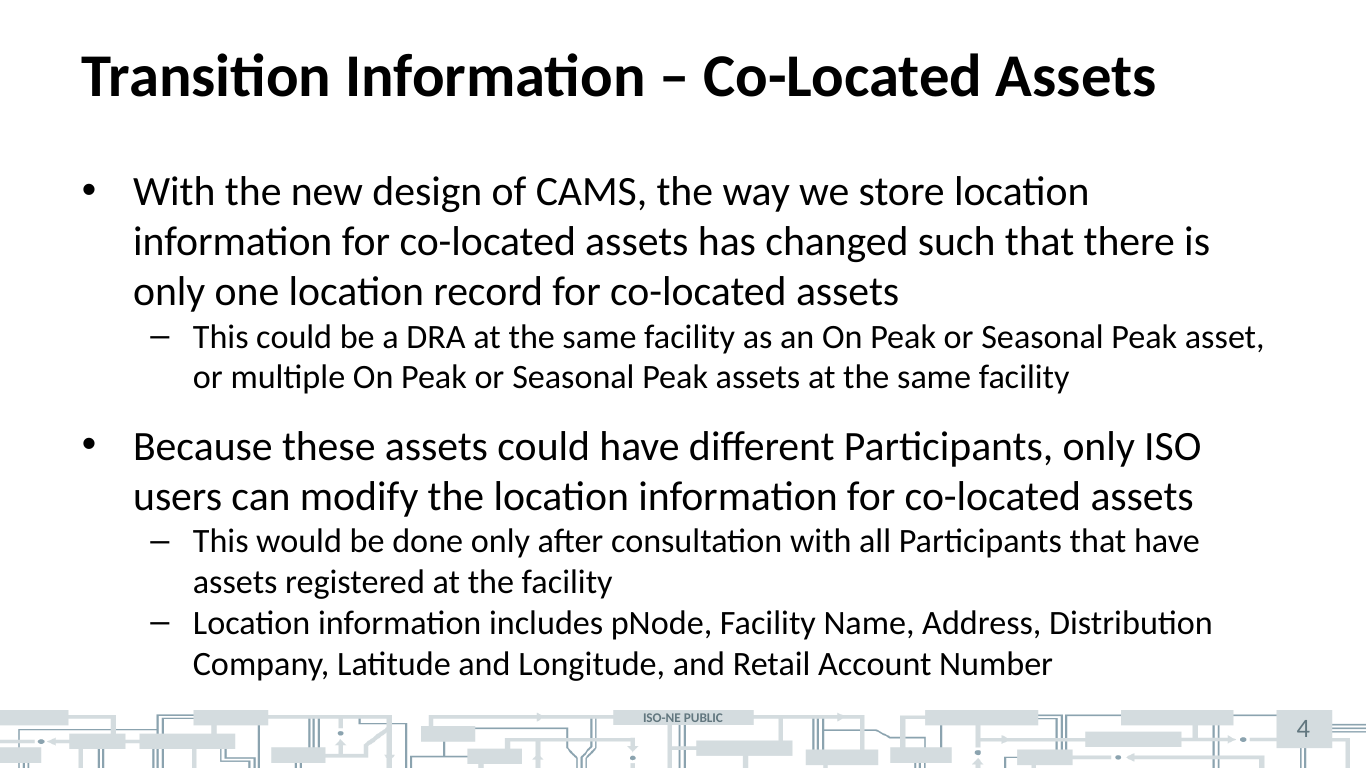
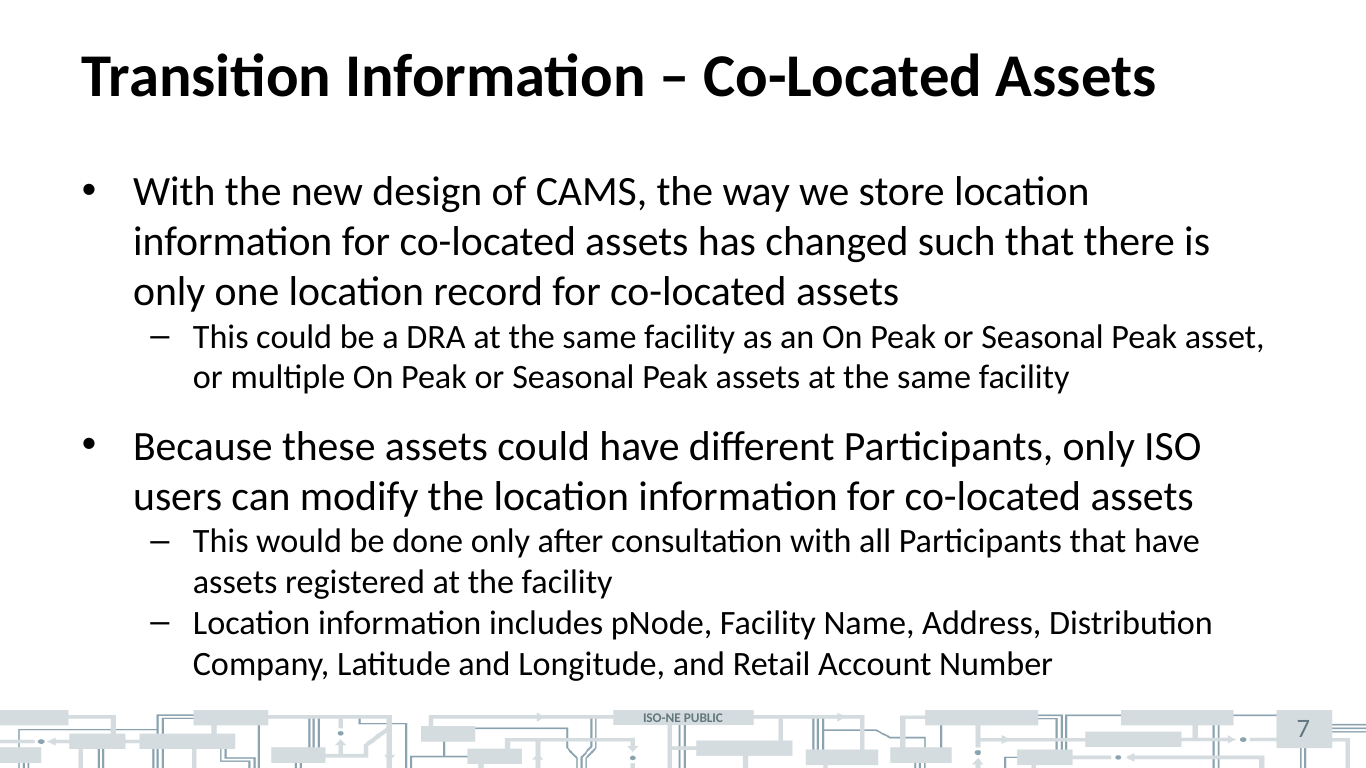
4: 4 -> 7 (1303, 730)
